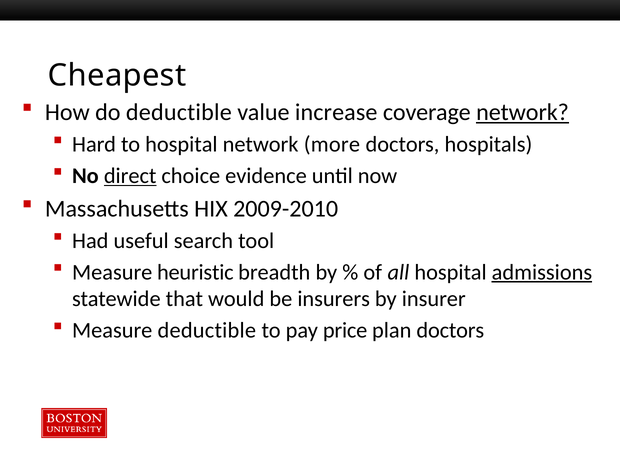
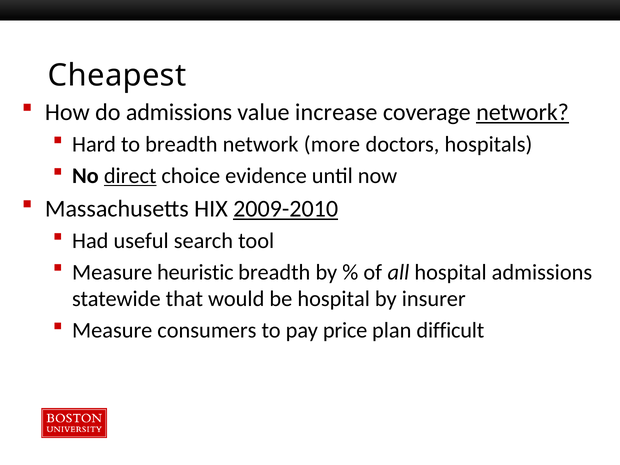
do deductible: deductible -> admissions (179, 112)
to hospital: hospital -> breadth (181, 145)
2009-2010 underline: none -> present (286, 209)
admissions underline: present -> none (542, 272)
be insurers: insurers -> hospital (334, 299)
Measure deductible: deductible -> consumers (207, 330)
plan doctors: doctors -> difficult (450, 330)
